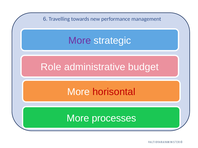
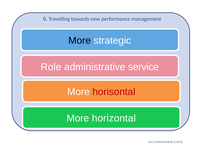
More colour: purple -> black (80, 41)
budget: budget -> service (143, 67)
processes: processes -> horizontal (114, 119)
